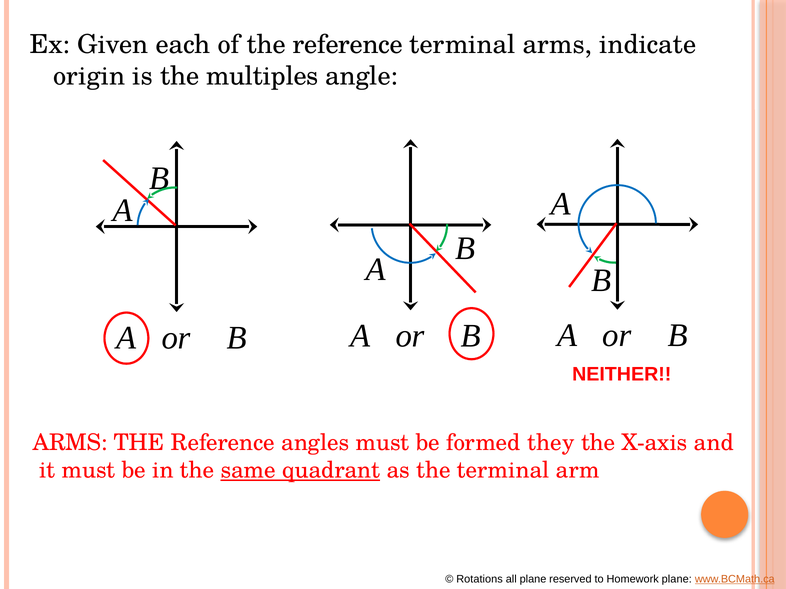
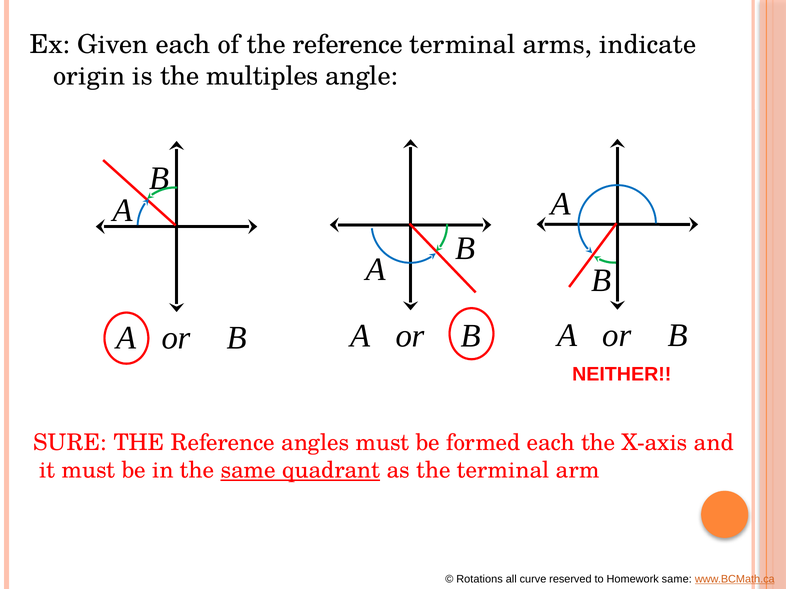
ARMS: ARMS -> SURE (70, 443)
formed they: they -> each (551, 443)
all plane: plane -> curve (533, 580)
Homework plane: plane -> same (677, 580)
